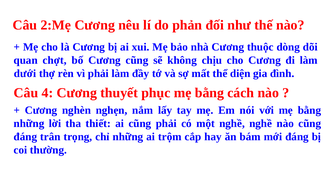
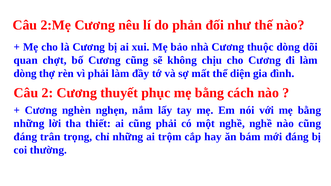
dưới: dưới -> dòng (25, 73)
4: 4 -> 2 (47, 93)
